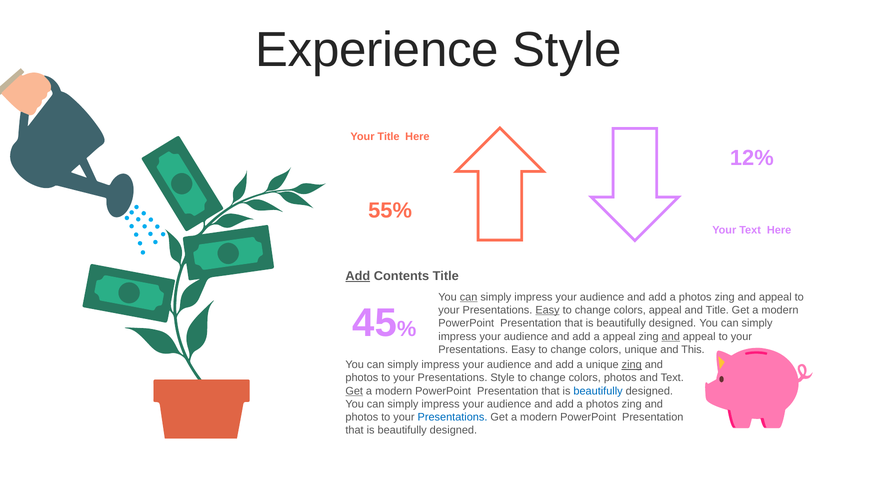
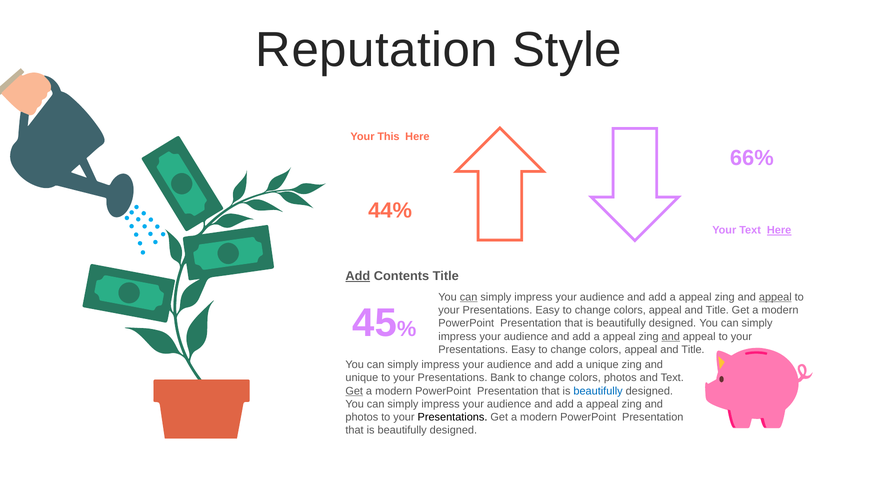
Experience: Experience -> Reputation (377, 50)
Your Title: Title -> This (388, 137)
12%: 12% -> 66% (752, 158)
55%: 55% -> 44% (390, 211)
Here underline: none -> present (779, 230)
photos: photos -> appeal (695, 297)
appeal underline: none -> present (775, 297)
Easy underline: present -> none (548, 310)
unique: unique -> appeal (641, 350)
This: This -> Title (693, 350)
zing underline: present -> none (632, 365)
photos: photos -> unique (362, 378)
Presentations Style: Style -> Bank (503, 378)
photos: photos -> appeal (602, 404)
Presentations colour: blue -> black (453, 417)
